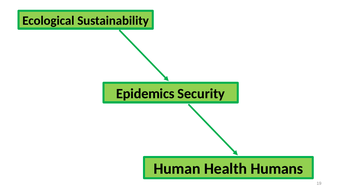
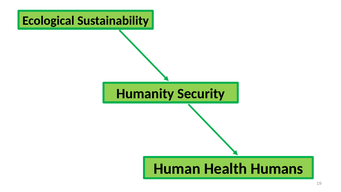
Epidemics: Epidemics -> Humanity (145, 93)
